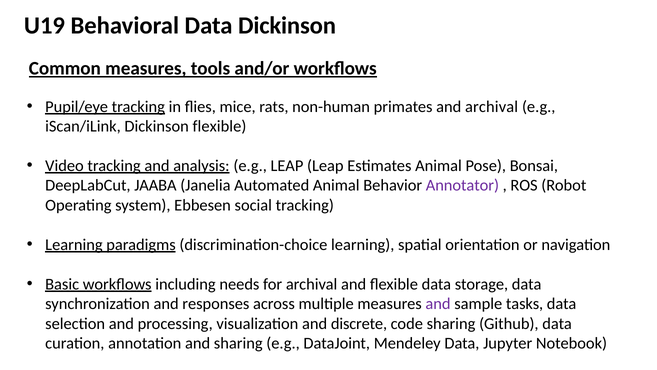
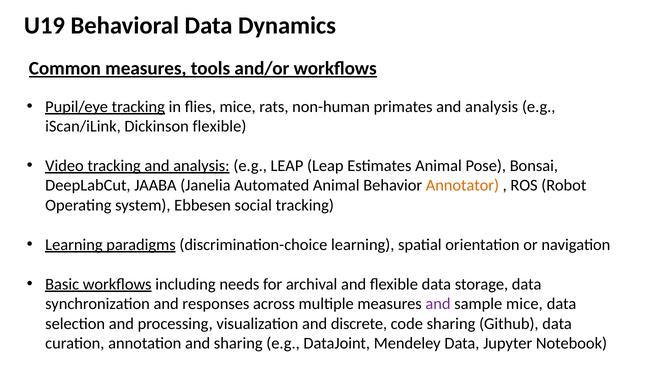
Data Dickinson: Dickinson -> Dynamics (287, 25)
primates and archival: archival -> analysis (492, 106)
Annotator colour: purple -> orange (462, 185)
sample tasks: tasks -> mice (524, 304)
